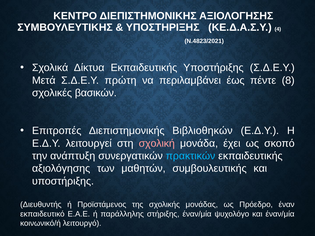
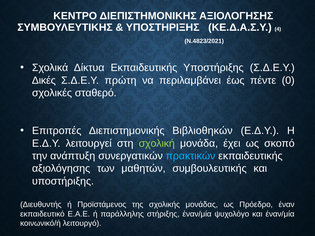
Μετά: Μετά -> Δικές (44, 80)
8: 8 -> 0 (288, 80)
βασικών: βασικών -> σταθερό (96, 93)
σχολική colour: pink -> light green (157, 143)
